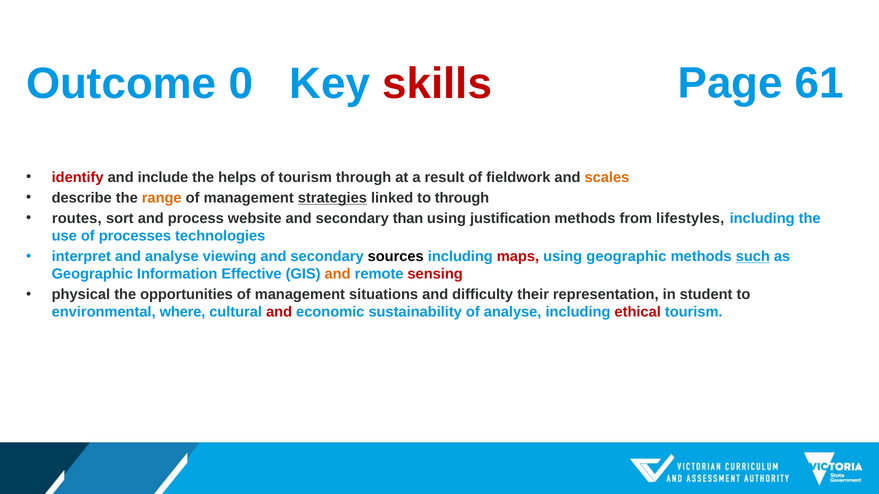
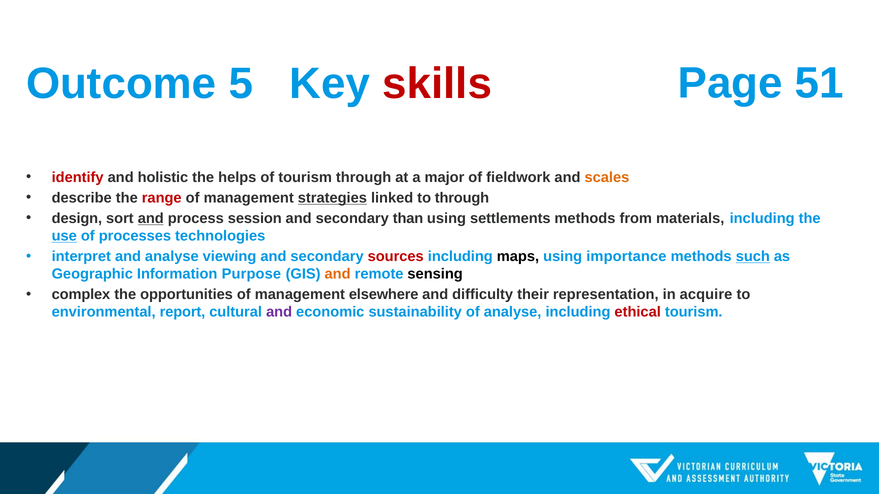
61: 61 -> 51 (819, 83)
0: 0 -> 5 (241, 84)
include: include -> holistic (163, 178)
result: result -> major (444, 178)
range colour: orange -> red (162, 198)
routes: routes -> design (77, 219)
and underline: none -> present (151, 219)
website: website -> session (255, 219)
justification: justification -> settlements (510, 219)
lifestyles: lifestyles -> materials (690, 219)
use underline: none -> present (64, 236)
sources colour: black -> red (396, 257)
maps colour: red -> black (518, 257)
using geographic: geographic -> importance (626, 257)
Effective: Effective -> Purpose (251, 274)
sensing colour: red -> black (435, 274)
physical: physical -> complex (81, 295)
situations: situations -> elsewhere (384, 295)
student: student -> acquire (706, 295)
where: where -> report (182, 312)
and colour: red -> purple (279, 312)
